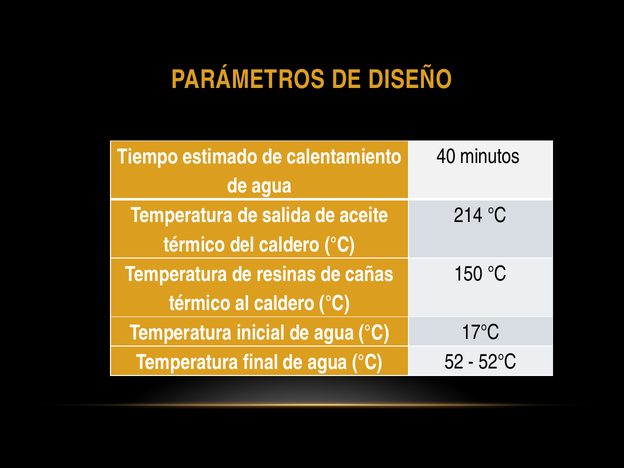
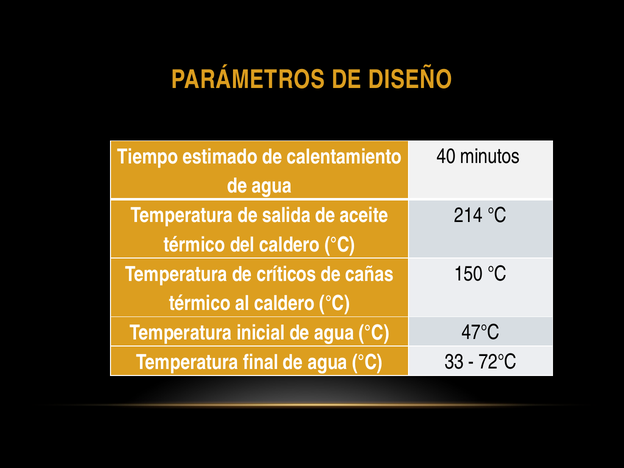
resinas: resinas -> críticos (286, 274)
17°C: 17°C -> 47°C (481, 333)
52: 52 -> 33 (454, 362)
52°C: 52°C -> 72°C (498, 362)
